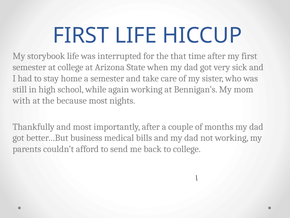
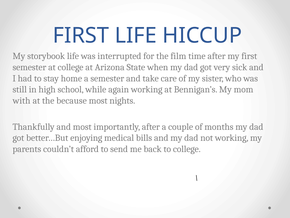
that: that -> film (178, 56)
business: business -> enjoying (86, 138)
